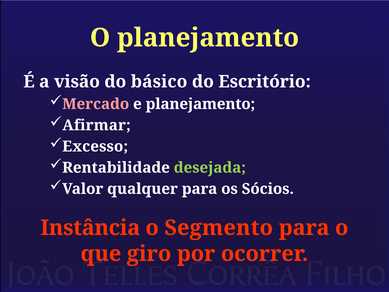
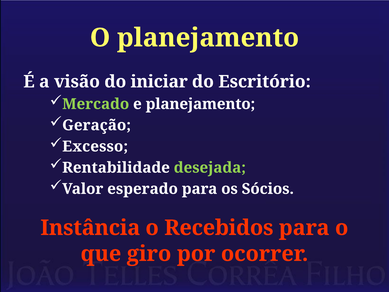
básico: básico -> iniciar (159, 82)
Mercado colour: pink -> light green (96, 104)
Afirmar: Afirmar -> Geração (97, 125)
qualquer: qualquer -> esperado (143, 189)
Segmento: Segmento -> Recebidos (219, 228)
